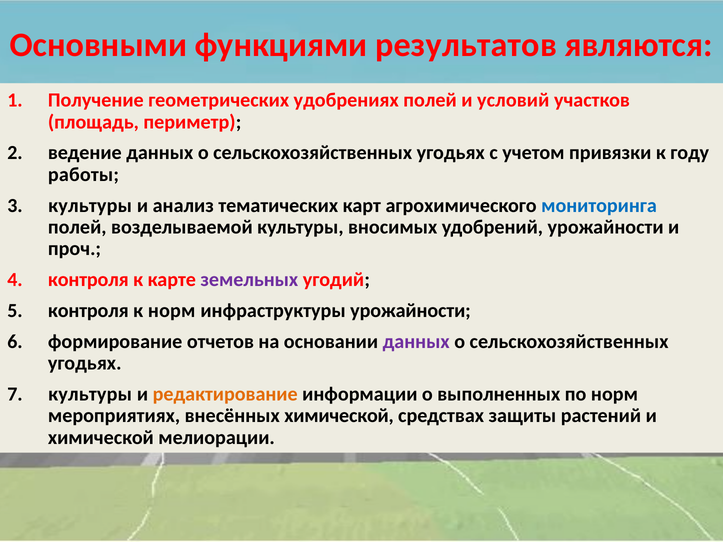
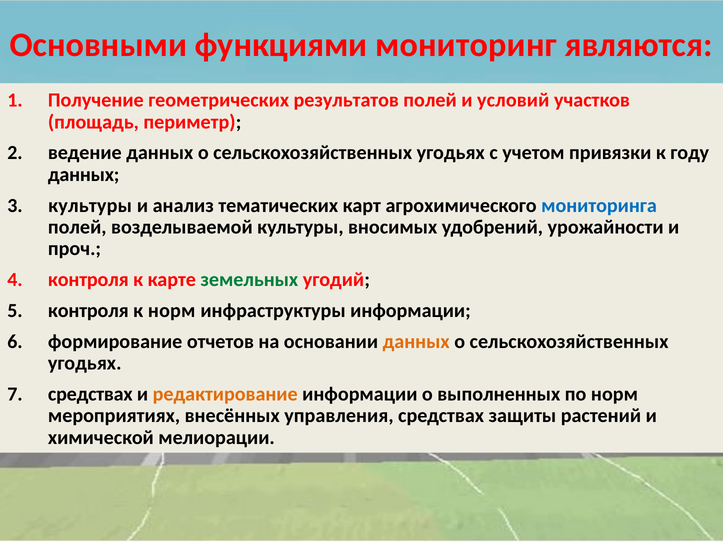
результатов: результатов -> мониторинг (466, 45)
удобрениях: удобрениях -> результатов (346, 100)
работы: работы -> данных (84, 175)
земельных colour: purple -> green (249, 280)
инфраструктуры урожайности: урожайности -> информации (410, 311)
данных colour: purple -> orange (416, 342)
культуры: культуры -> средствах (90, 394)
внесённых химической: химической -> управления (339, 416)
